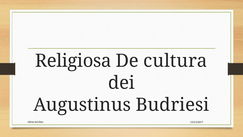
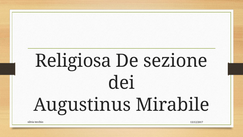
cultura: cultura -> sezione (175, 61)
Budriesi: Budriesi -> Mirabile (173, 105)
